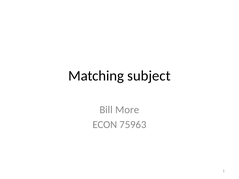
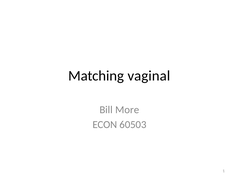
subject: subject -> vaginal (149, 76)
75963: 75963 -> 60503 (133, 125)
